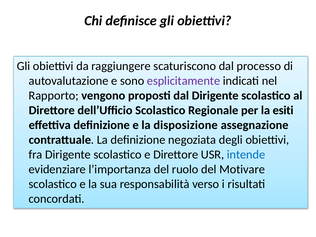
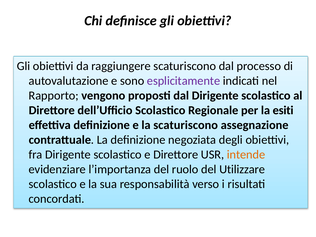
la disposizione: disposizione -> scaturiscono (186, 125)
intende colour: blue -> orange (246, 155)
Motivare: Motivare -> Utilizzare (242, 169)
